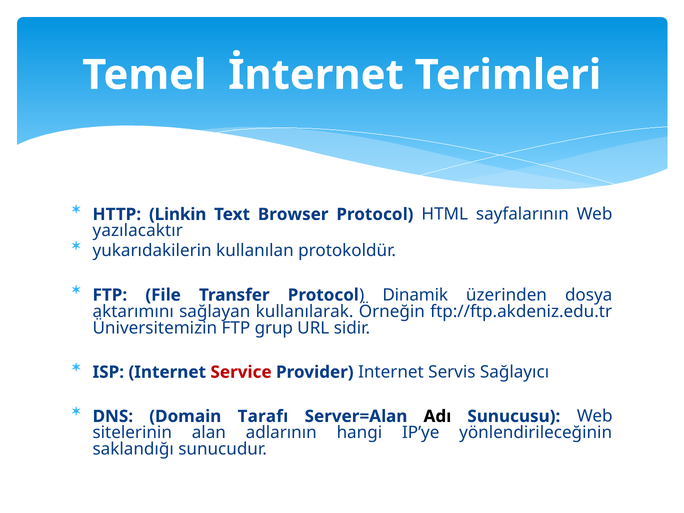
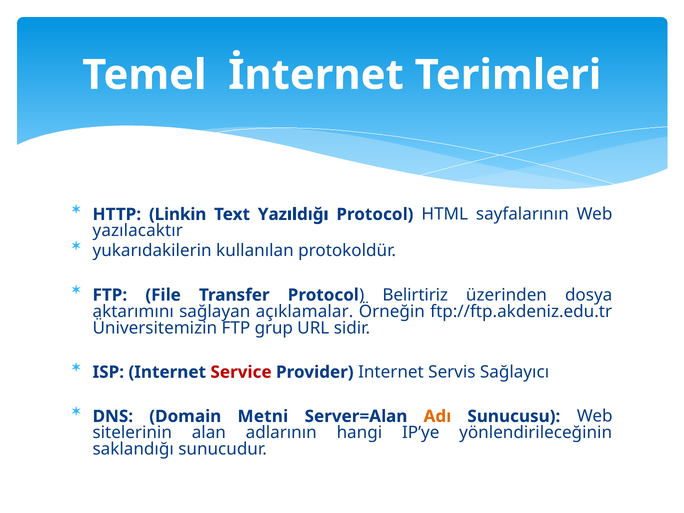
Browser: Browser -> Yazıldığı (293, 214)
Dinamik: Dinamik -> Belirtiriz (415, 295)
kullanılarak: kullanılarak -> açıklamalar (305, 311)
Tarafı: Tarafı -> Metni (263, 416)
Adı colour: black -> orange (437, 416)
